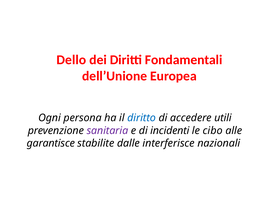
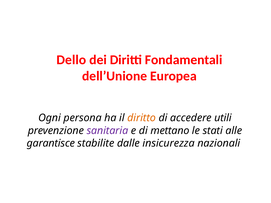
diritto colour: blue -> orange (142, 118)
incidenti: incidenti -> mettano (170, 131)
cibo: cibo -> stati (213, 131)
interferisce: interferisce -> insicurezza (169, 143)
